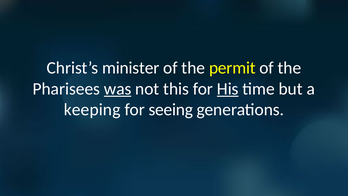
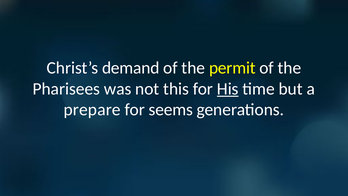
minister: minister -> demand (131, 68)
was underline: present -> none (118, 89)
keeping: keeping -> prepare (92, 110)
seeing: seeing -> seems (171, 110)
